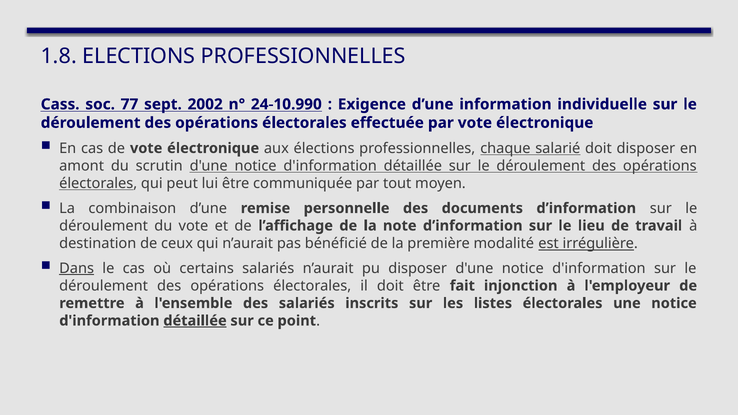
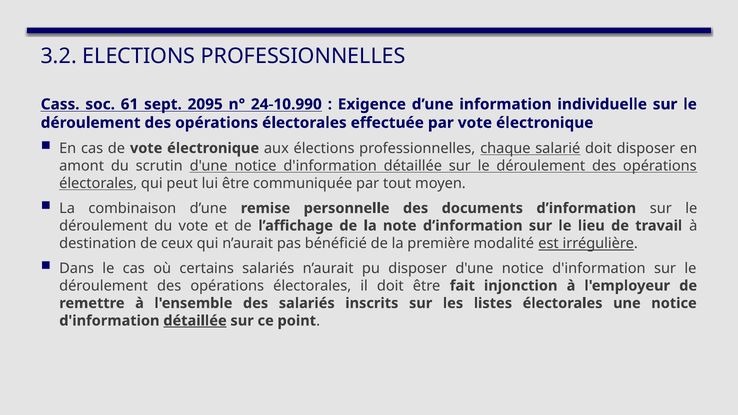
1.8: 1.8 -> 3.2 (59, 56)
77: 77 -> 61 (130, 104)
2002: 2002 -> 2095 (205, 104)
Dans underline: present -> none (77, 268)
